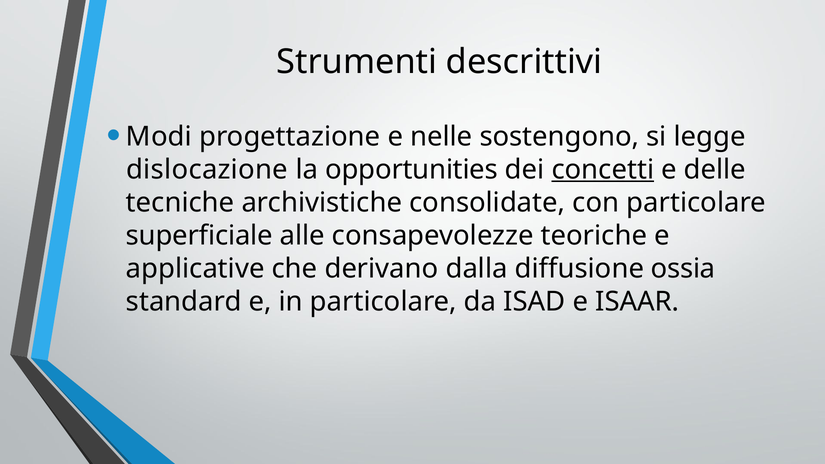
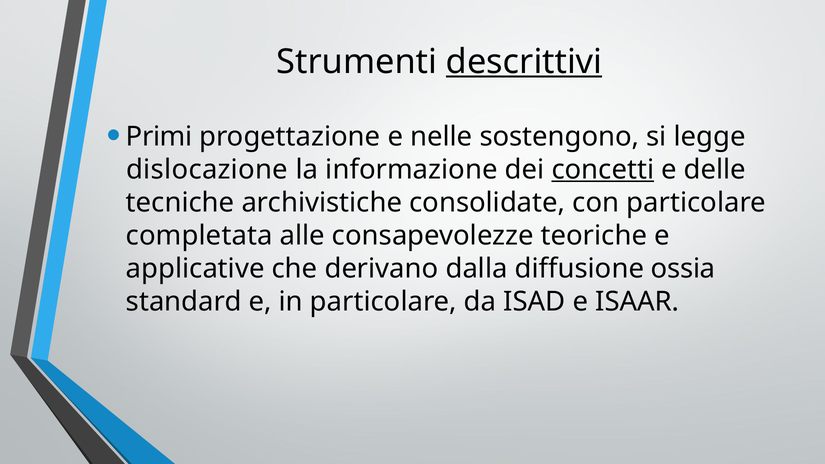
descrittivi underline: none -> present (524, 62)
Modi: Modi -> Primi (159, 137)
opportunities: opportunities -> informazione (412, 170)
superficiale: superficiale -> completata (199, 236)
